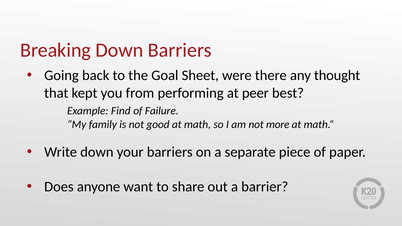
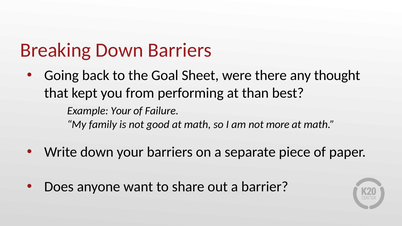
peer: peer -> than (255, 93)
Example Find: Find -> Your (121, 111)
